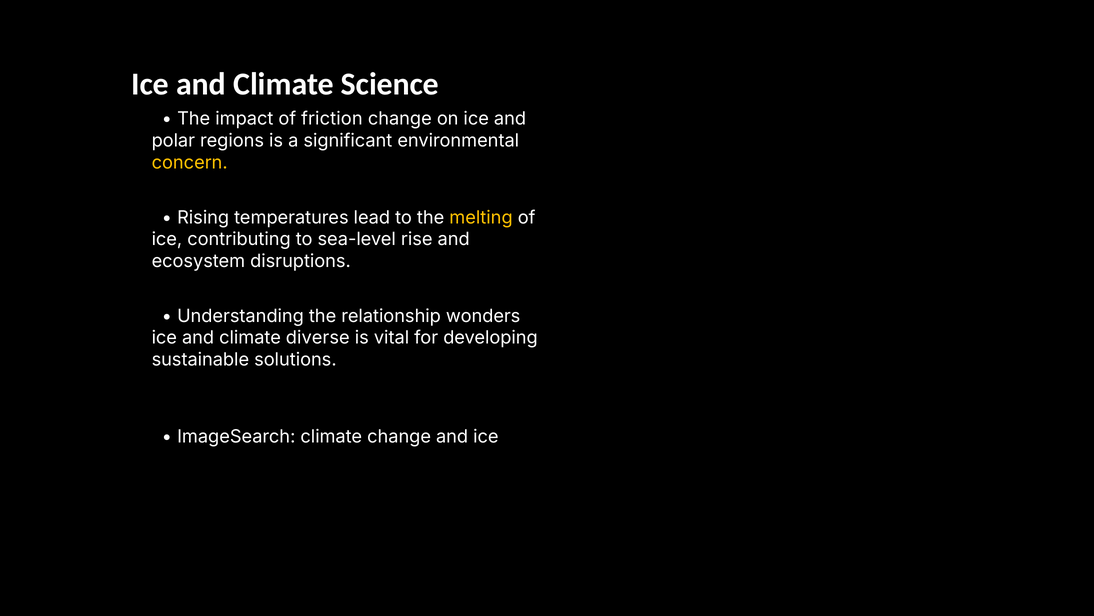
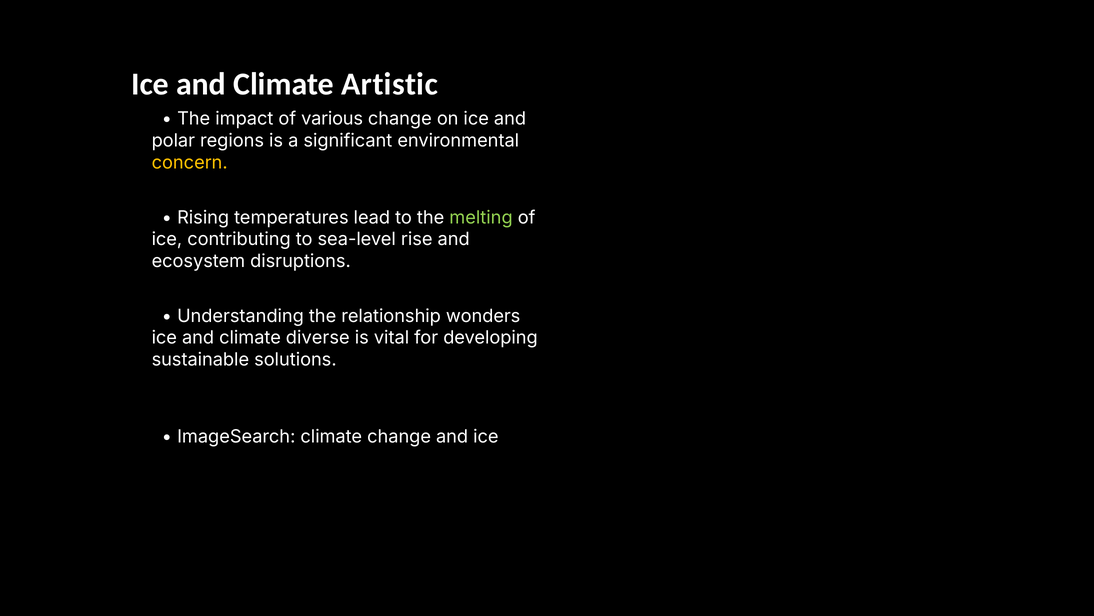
Science: Science -> Artistic (390, 84)
friction: friction -> various (332, 119)
melting colour: yellow -> light green (481, 217)
